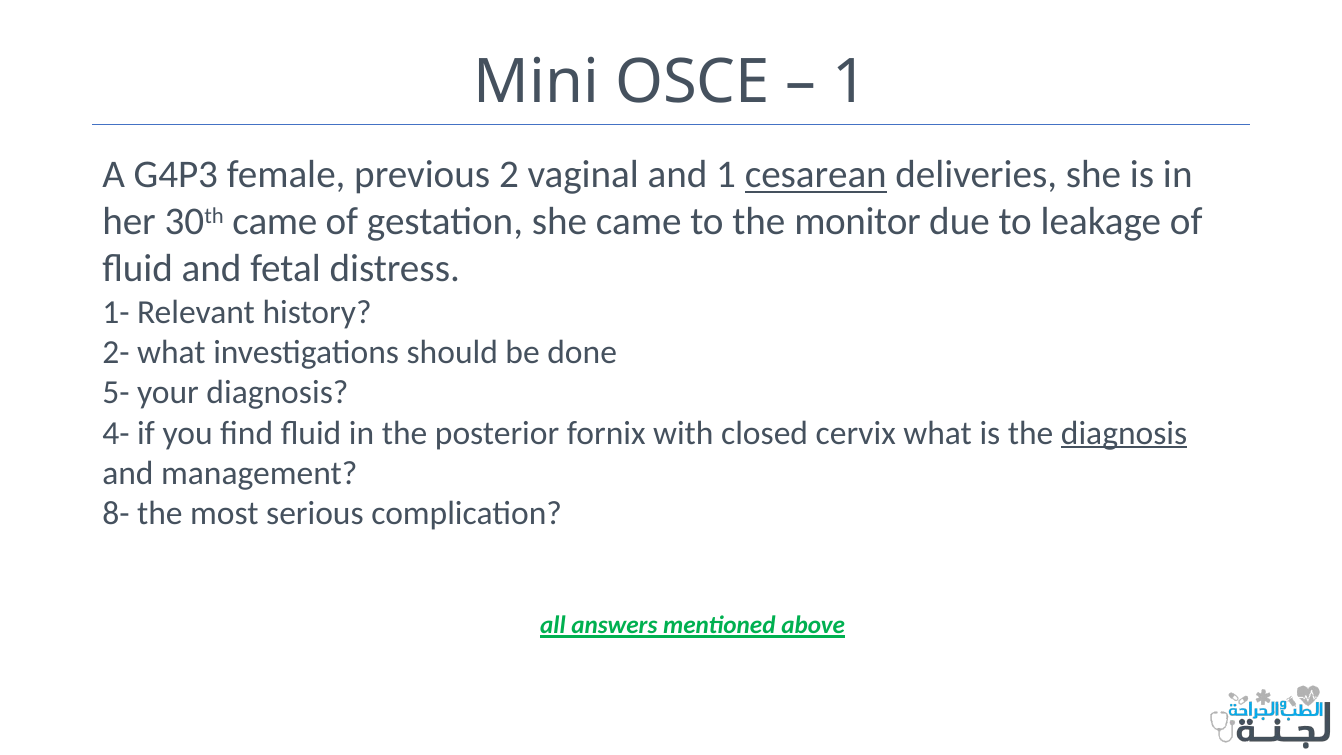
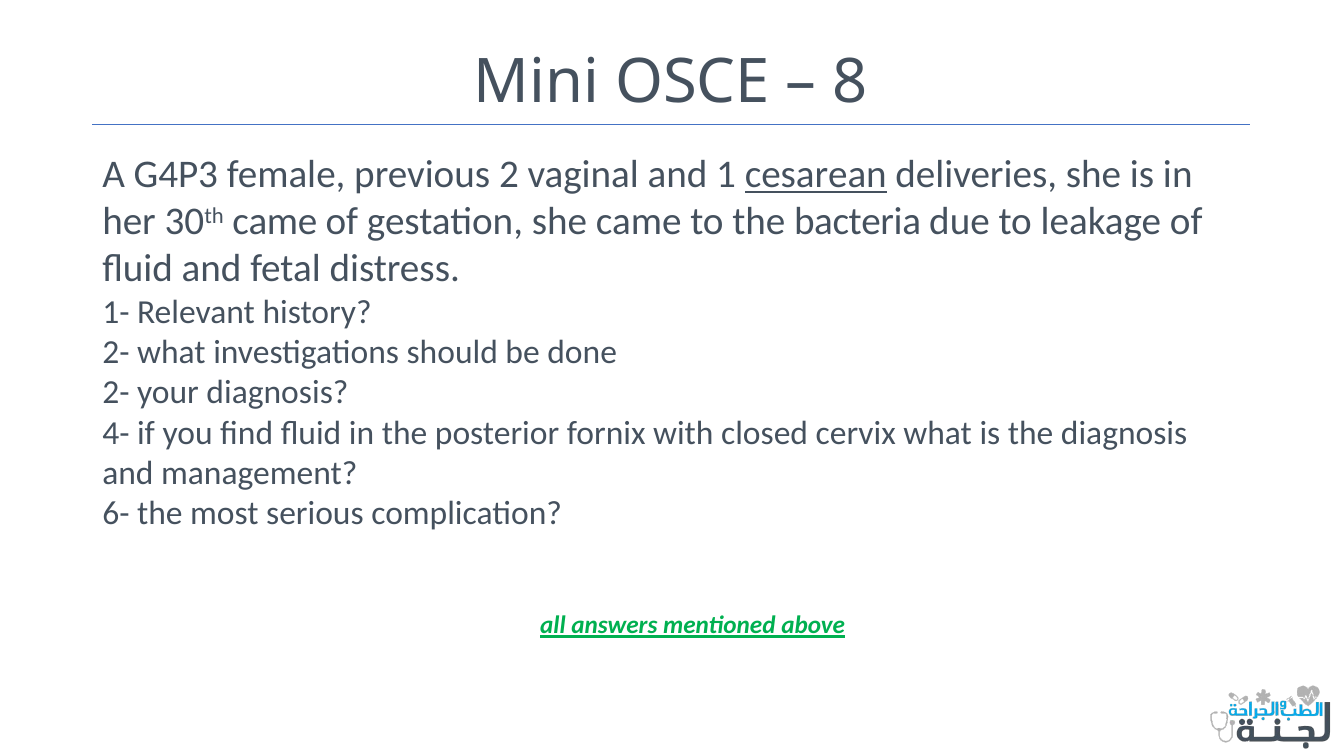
1: 1 -> 8 (850, 82)
monitor: monitor -> bacteria (858, 222)
5-: 5- -> 2- (116, 393)
diagnosis underline: present -> none (1124, 433)
8-: 8- -> 6- (116, 513)
